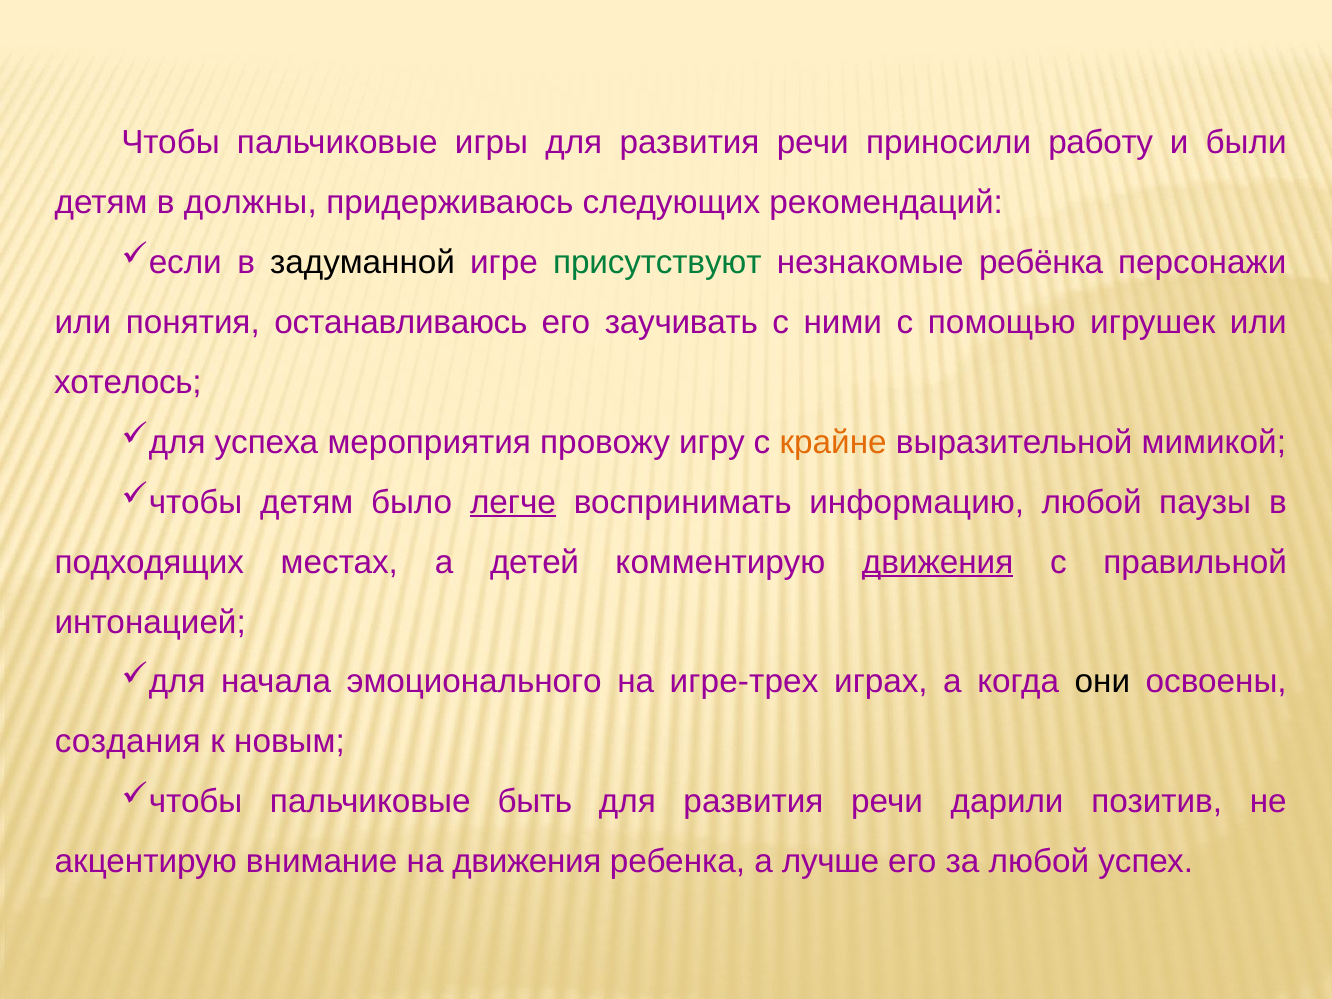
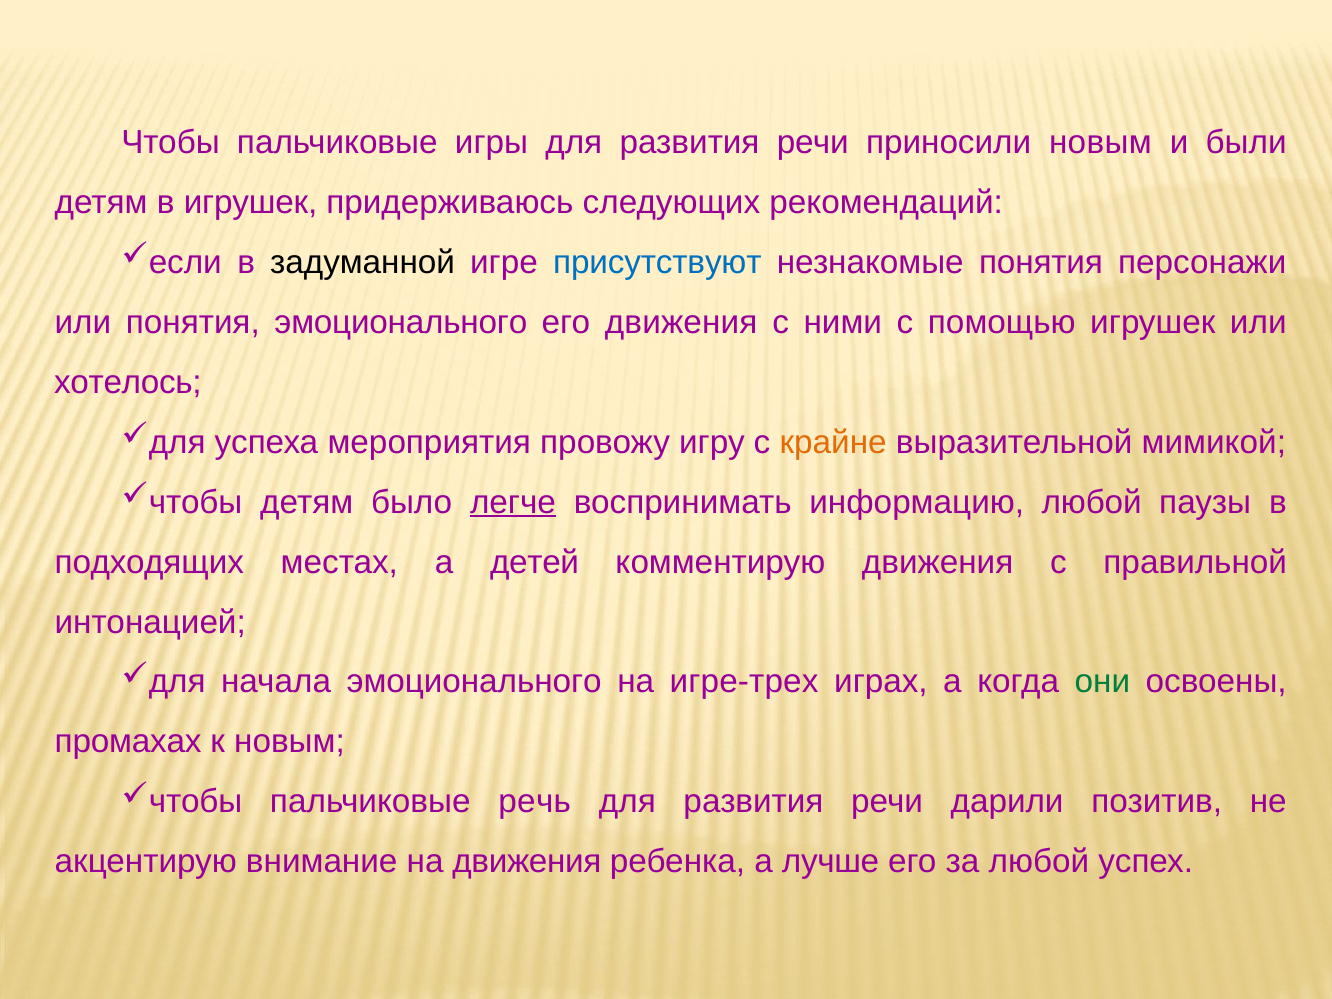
приносили работу: работу -> новым (1100, 143)
в должны: должны -> игрушек (251, 202)
присутствуют colour: green -> blue (657, 262)
незнакомые ребёнка: ребёнка -> понятия (1041, 262)
понятия останавливаюсь: останавливаюсь -> эмоционального (401, 322)
его заучивать: заучивать -> движения (681, 322)
движения underline: present -> none (938, 562)
они colour: black -> green (1102, 682)
создания: создания -> промахах (128, 742)
быть: быть -> речь (535, 802)
